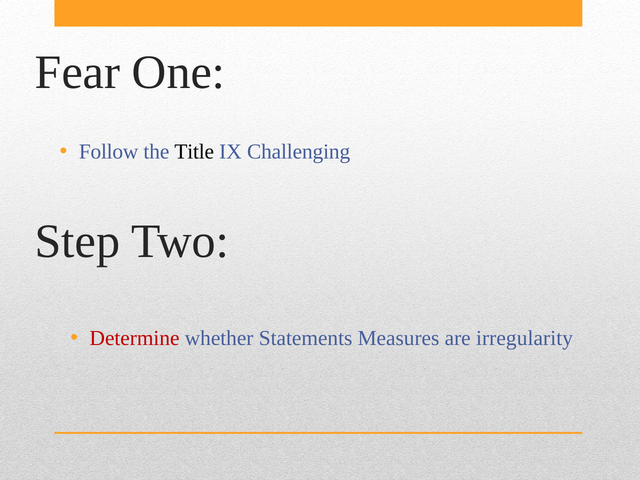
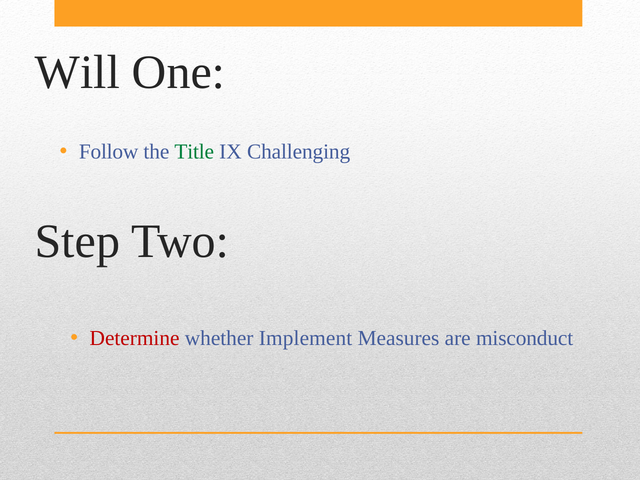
Fear: Fear -> Will (77, 73)
Title colour: black -> green (194, 152)
Statements: Statements -> Implement (306, 338)
irregularity: irregularity -> misconduct (525, 338)
